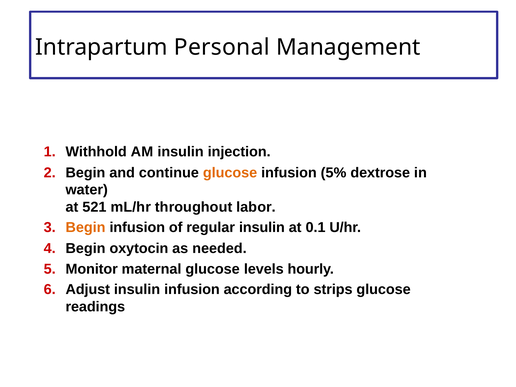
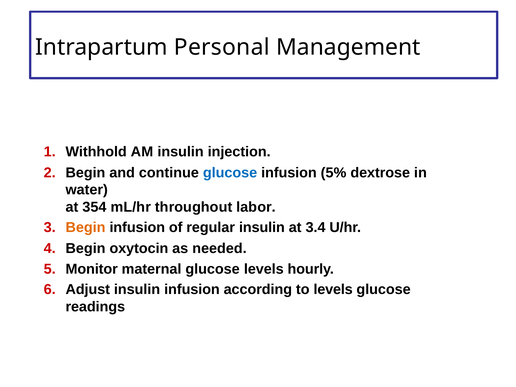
glucose colour: orange -> blue (230, 173)
521: 521 -> 354 (94, 207)
0.1: 0.1 -> 3.4 (316, 228)
to strips: strips -> levels (333, 289)
